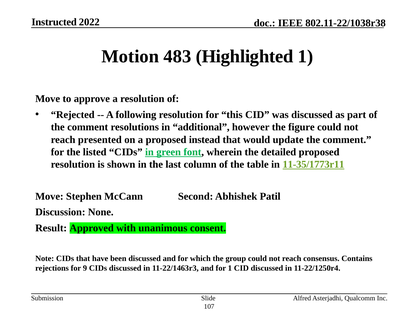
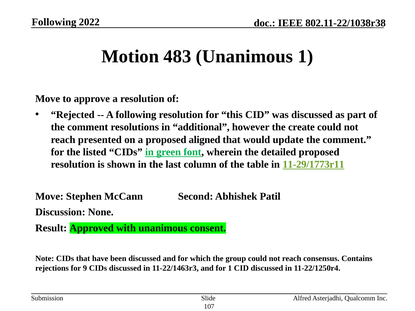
Instructed: Instructed -> Following (54, 22)
483 Highlighted: Highlighted -> Unanimous (244, 57)
figure: figure -> create (301, 127)
instead: instead -> aligned (205, 140)
11-35/1773r11: 11-35/1773r11 -> 11-29/1773r11 (313, 165)
